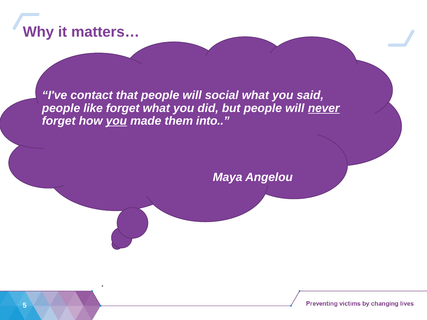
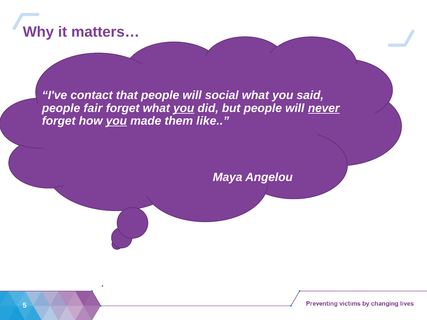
like: like -> fair (93, 108)
you underline: none -> present (184, 108)
into: into -> like (213, 121)
